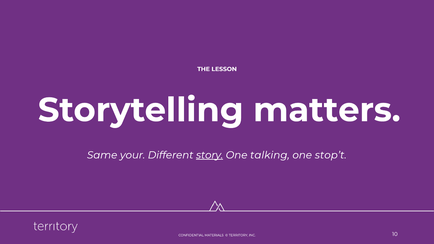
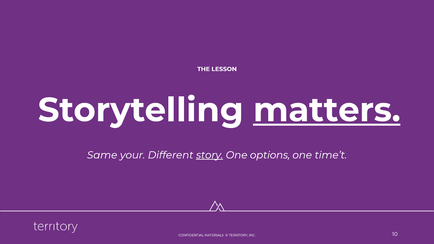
matters underline: none -> present (327, 110)
talking: talking -> options (270, 155)
stop’t: stop’t -> time’t (331, 155)
